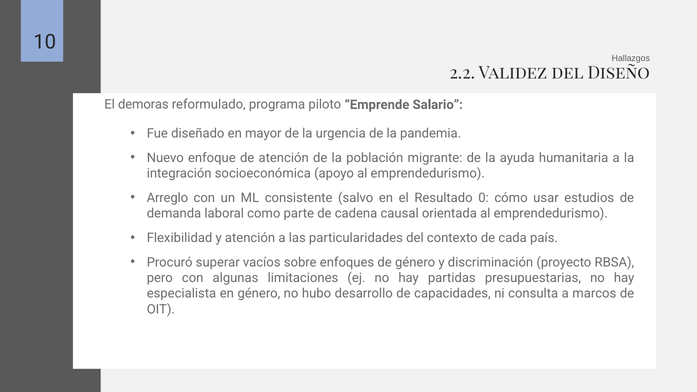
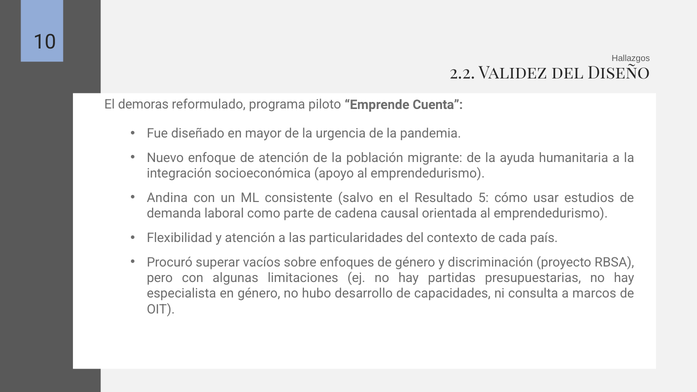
Salario: Salario -> Cuenta (438, 105)
Arreglo: Arreglo -> Andina (167, 198)
0: 0 -> 5 (484, 198)
